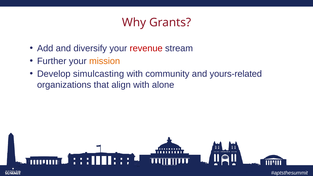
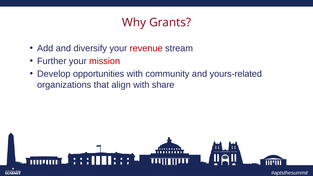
mission colour: orange -> red (105, 61)
simulcasting: simulcasting -> opportunities (99, 74)
alone: alone -> share (163, 85)
